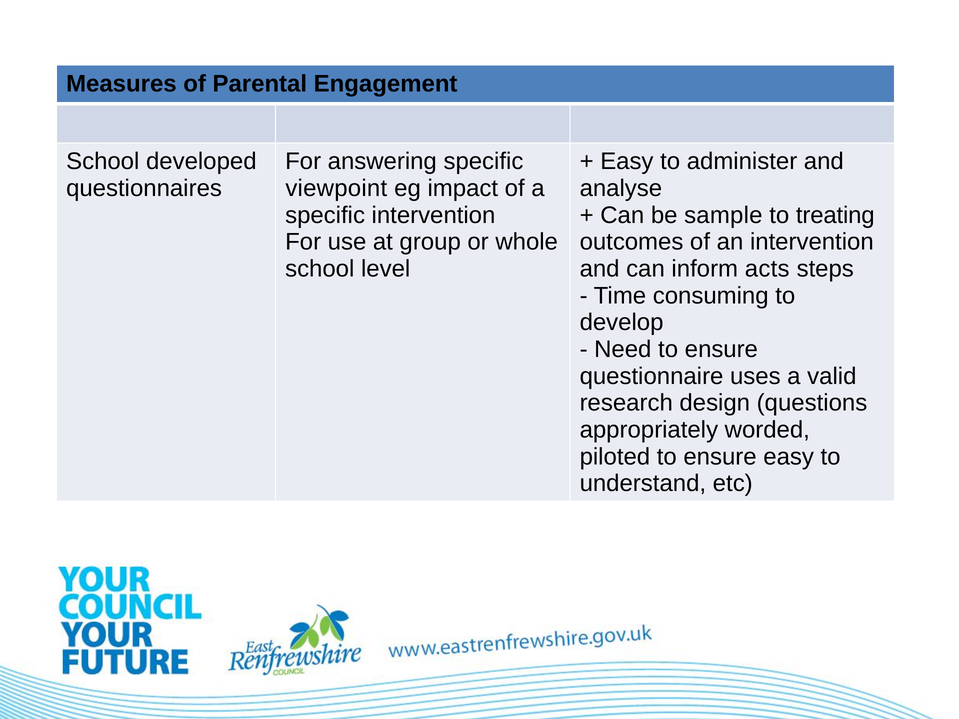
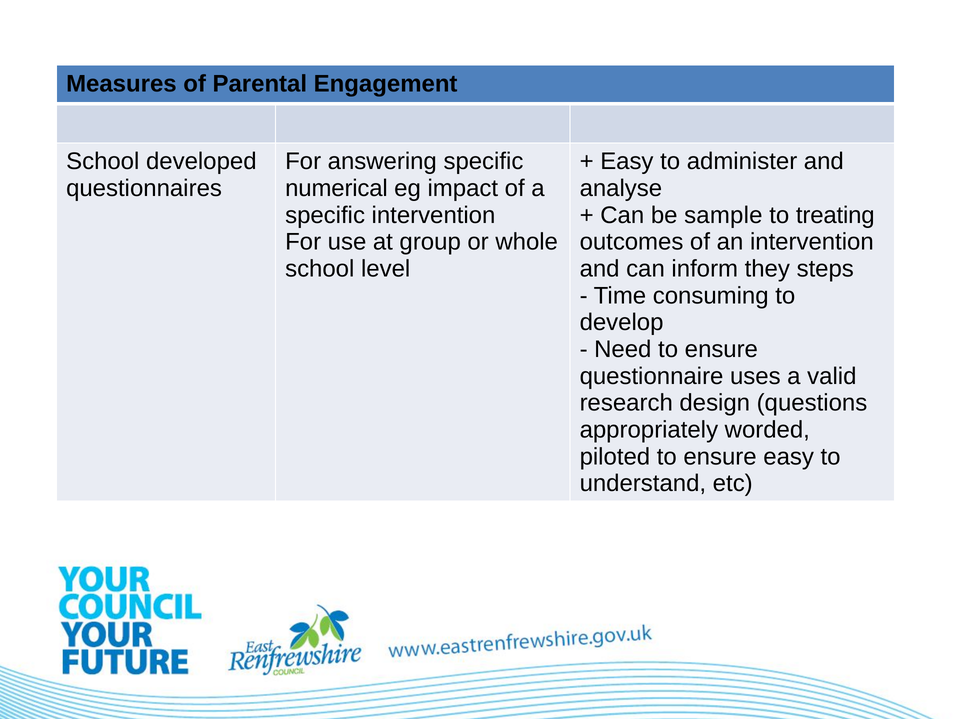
viewpoint: viewpoint -> numerical (336, 188)
acts: acts -> they (767, 269)
